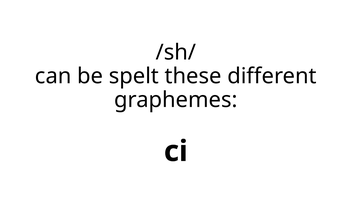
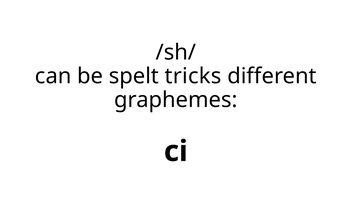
these: these -> tricks (193, 76)
